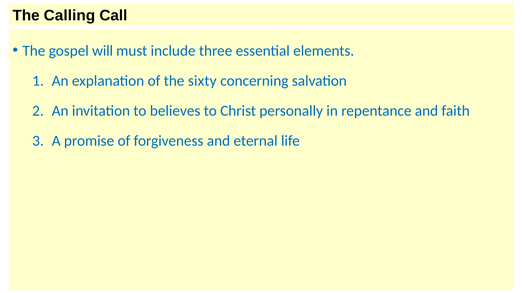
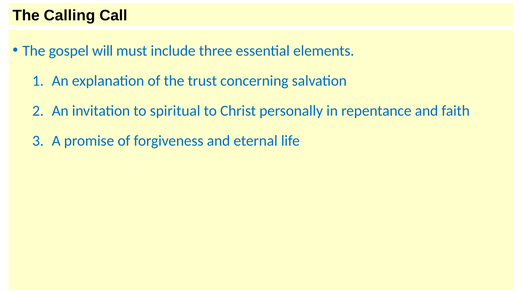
sixty: sixty -> trust (202, 81)
believes: believes -> spiritual (175, 111)
